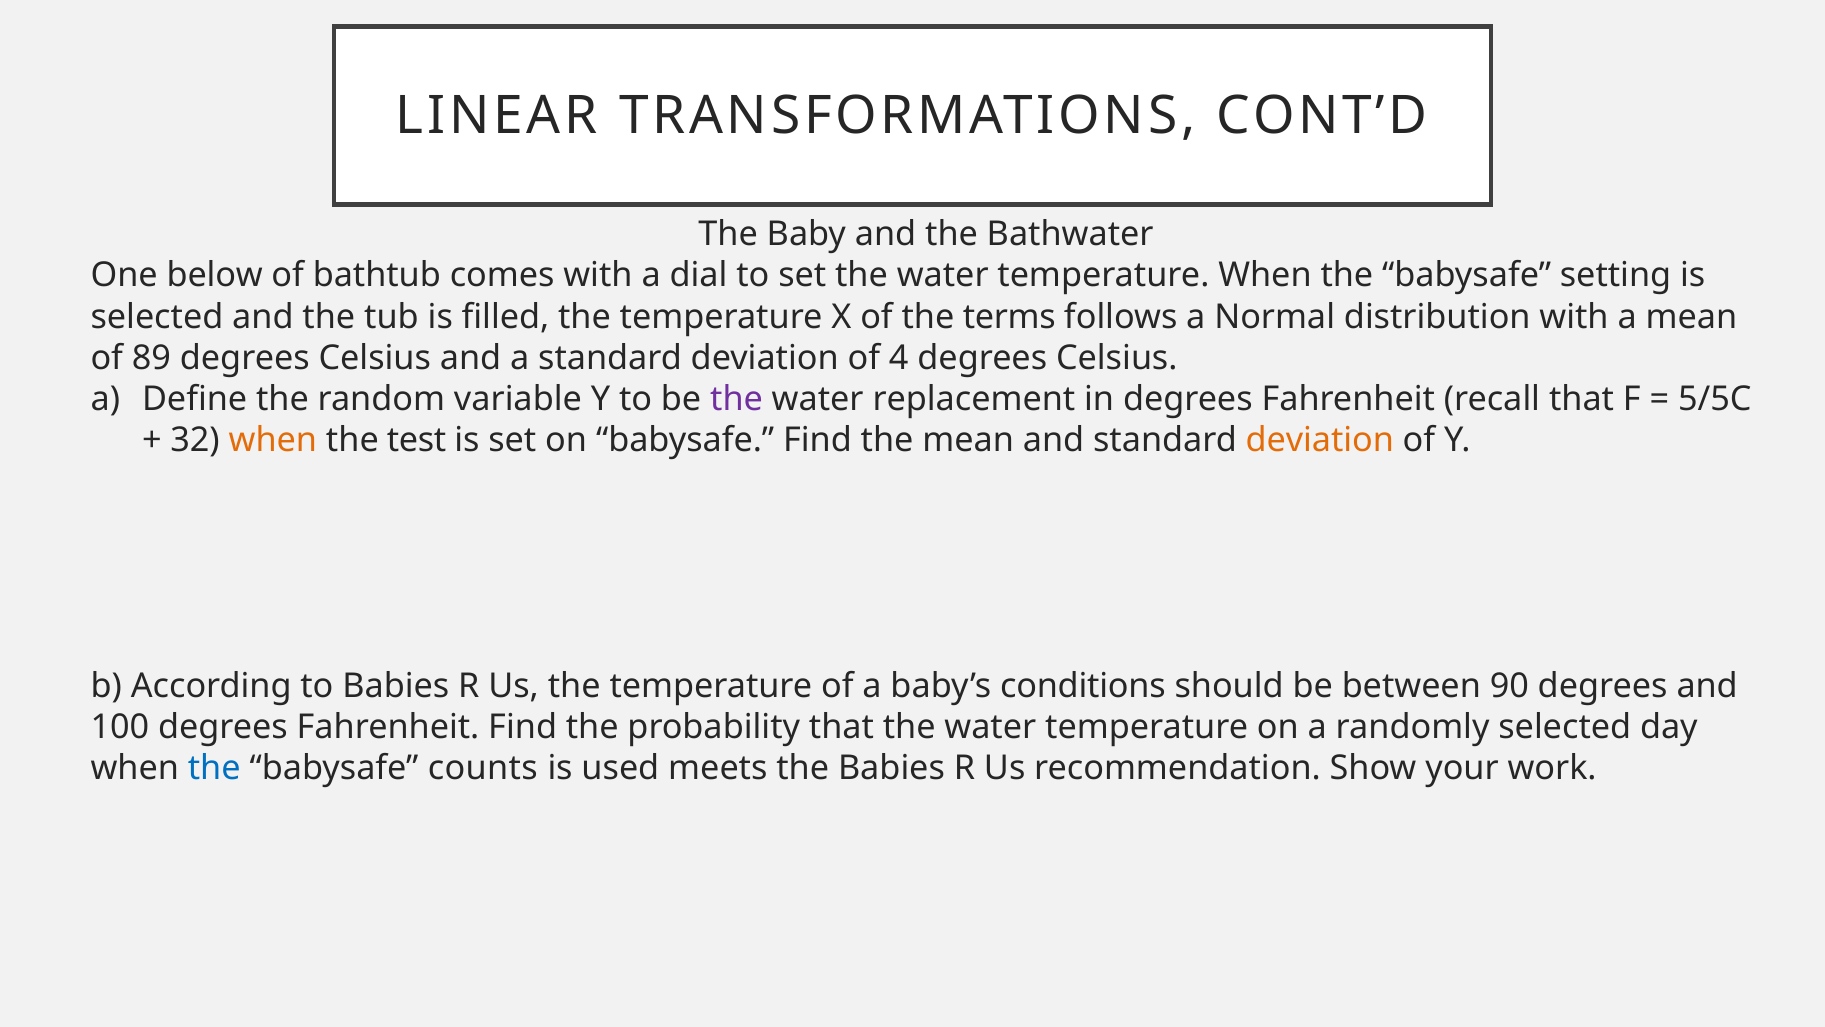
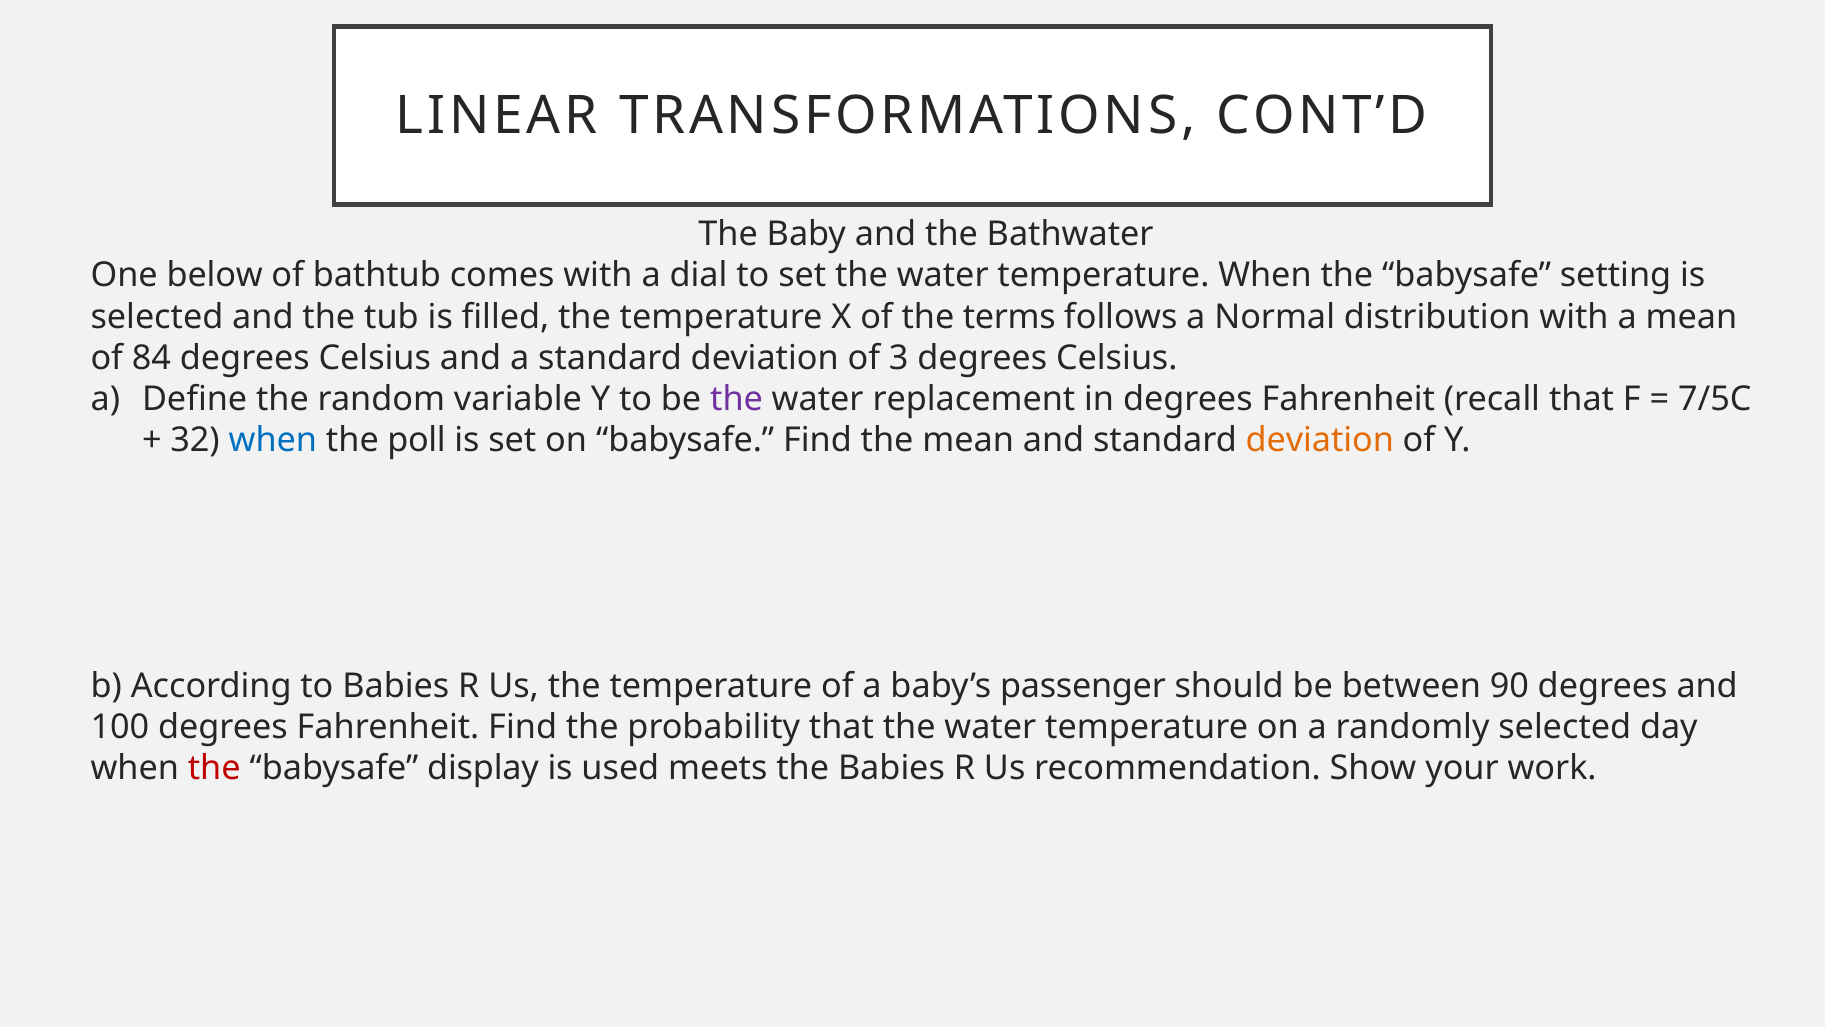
89: 89 -> 84 (151, 358)
4: 4 -> 3 (899, 358)
5/5C: 5/5C -> 7/5C (1715, 399)
when colour: orange -> blue (273, 440)
test: test -> poll (417, 440)
conditions: conditions -> passenger (1083, 686)
the colour: blue -> red (214, 768)
counts: counts -> display (483, 768)
